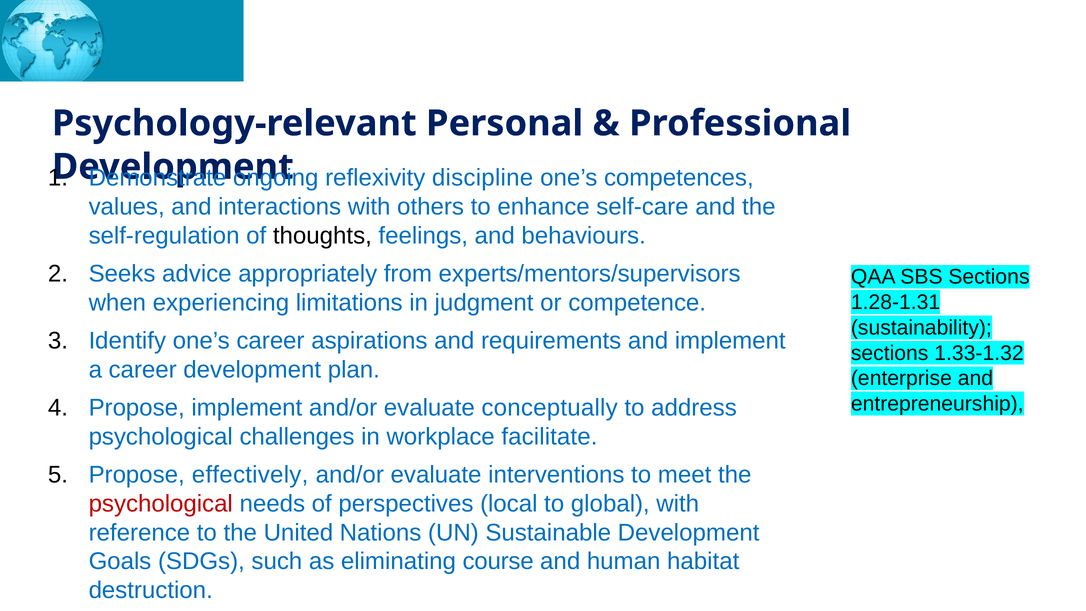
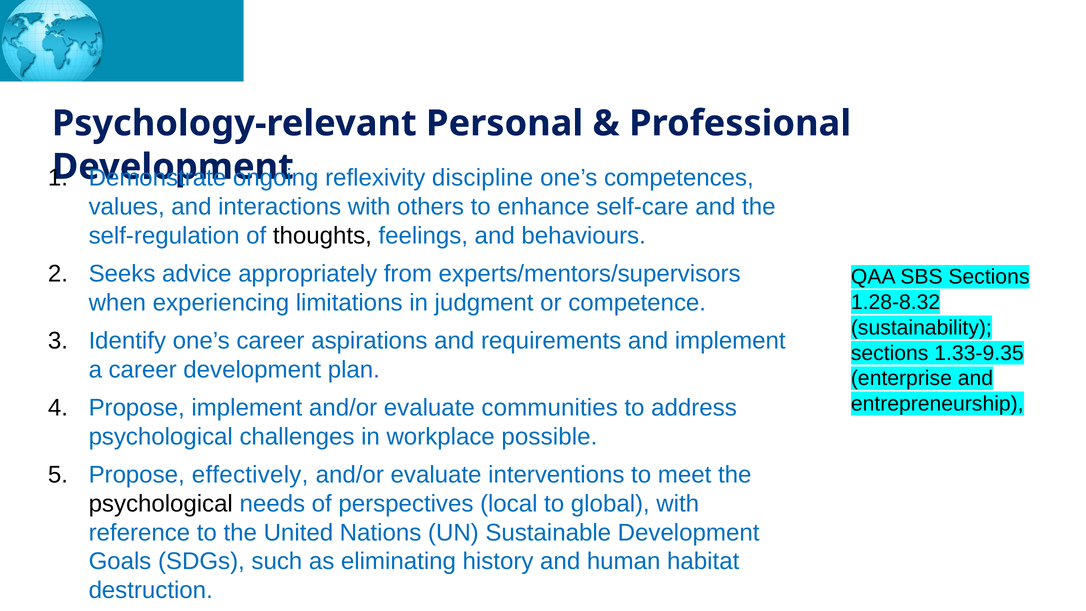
1.28-1.31: 1.28-1.31 -> 1.28-8.32 (896, 302)
1.33-1.32: 1.33-1.32 -> 1.33-9.35 (979, 353)
conceptually: conceptually -> communities (550, 408)
facilitate: facilitate -> possible (549, 437)
psychological colour: red -> black (161, 504)
course: course -> history (498, 561)
